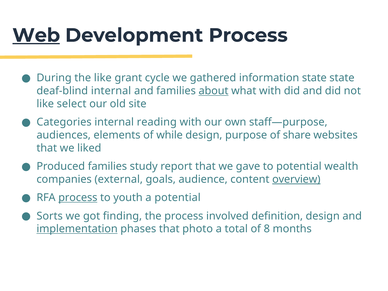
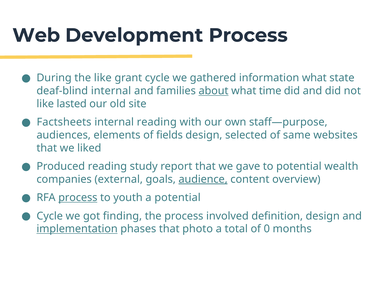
Web underline: present -> none (36, 35)
information state: state -> what (314, 78)
what with: with -> time (270, 91)
select: select -> lasted (72, 104)
Categories: Categories -> Factsheets (64, 122)
while: while -> fields (170, 135)
purpose: purpose -> selected (246, 135)
share: share -> same (297, 135)
Produced families: families -> reading (107, 166)
audience underline: none -> present (203, 179)
overview underline: present -> none (296, 179)
Sorts: Sorts -> Cycle (50, 216)
8: 8 -> 0 (267, 229)
